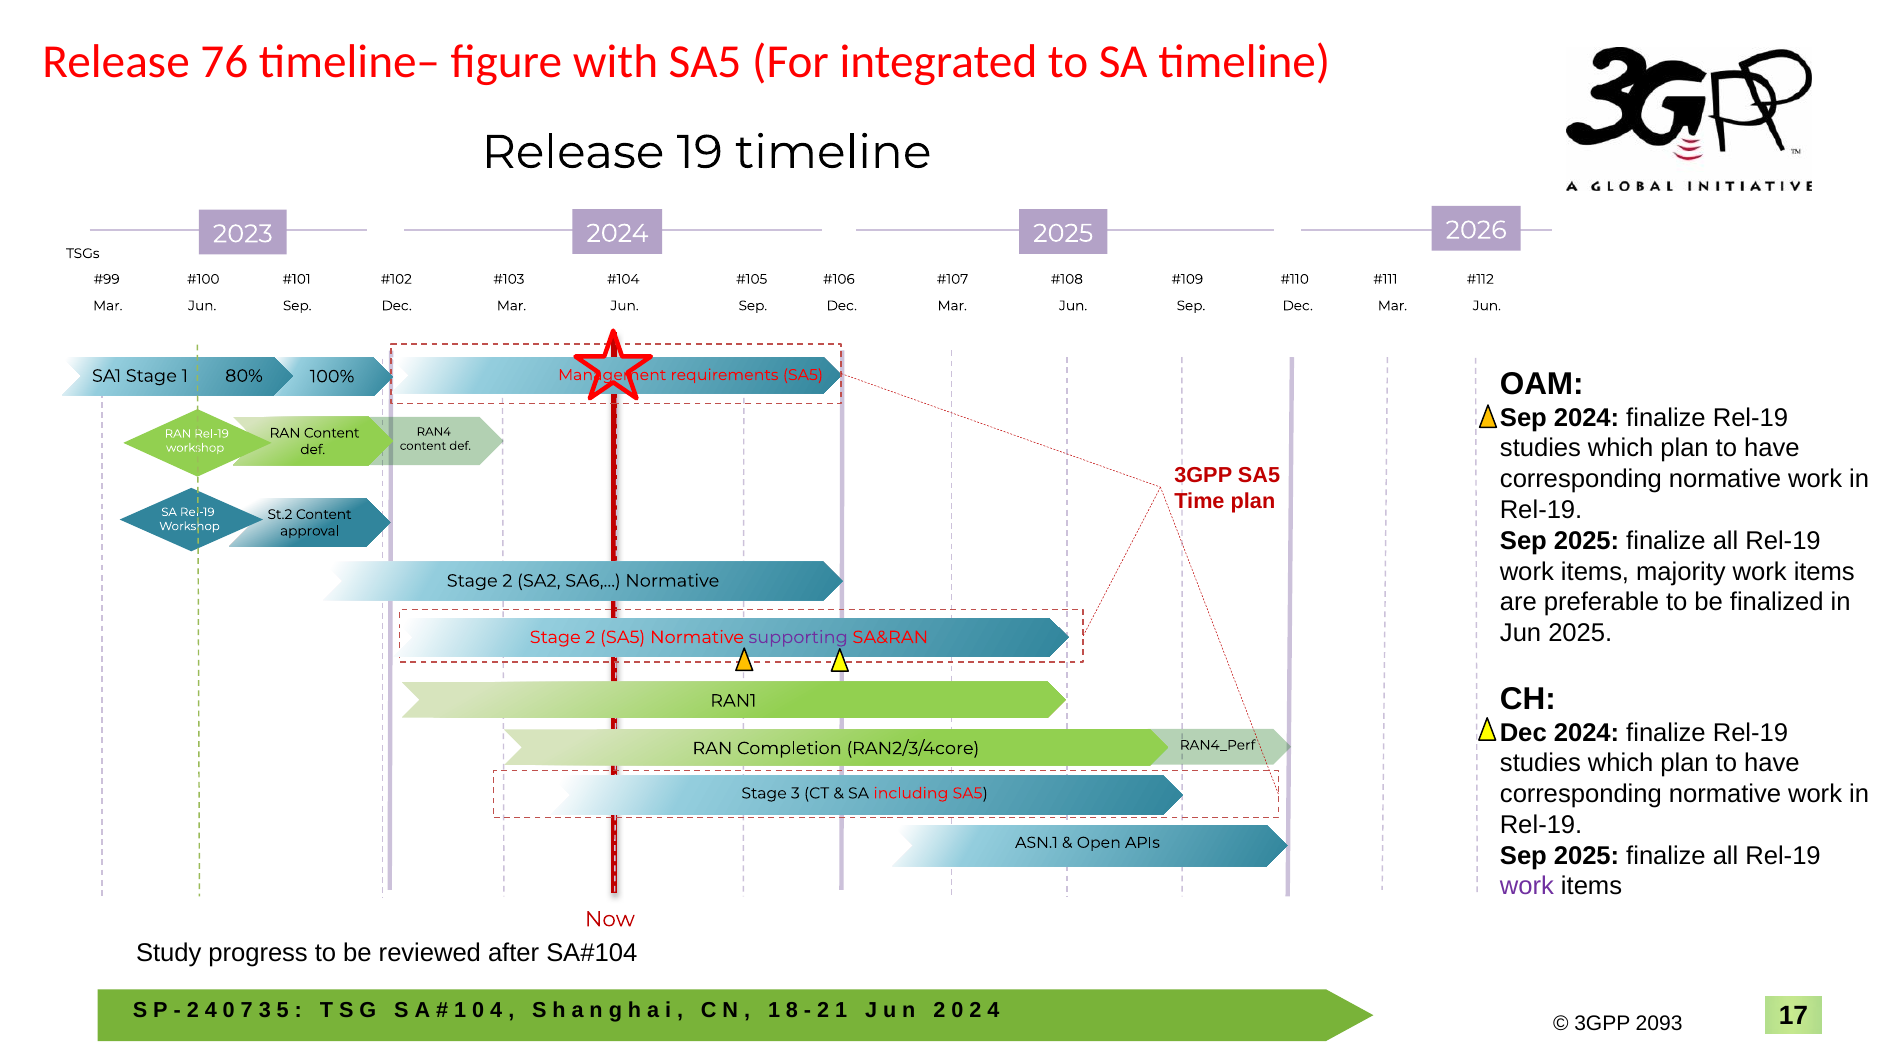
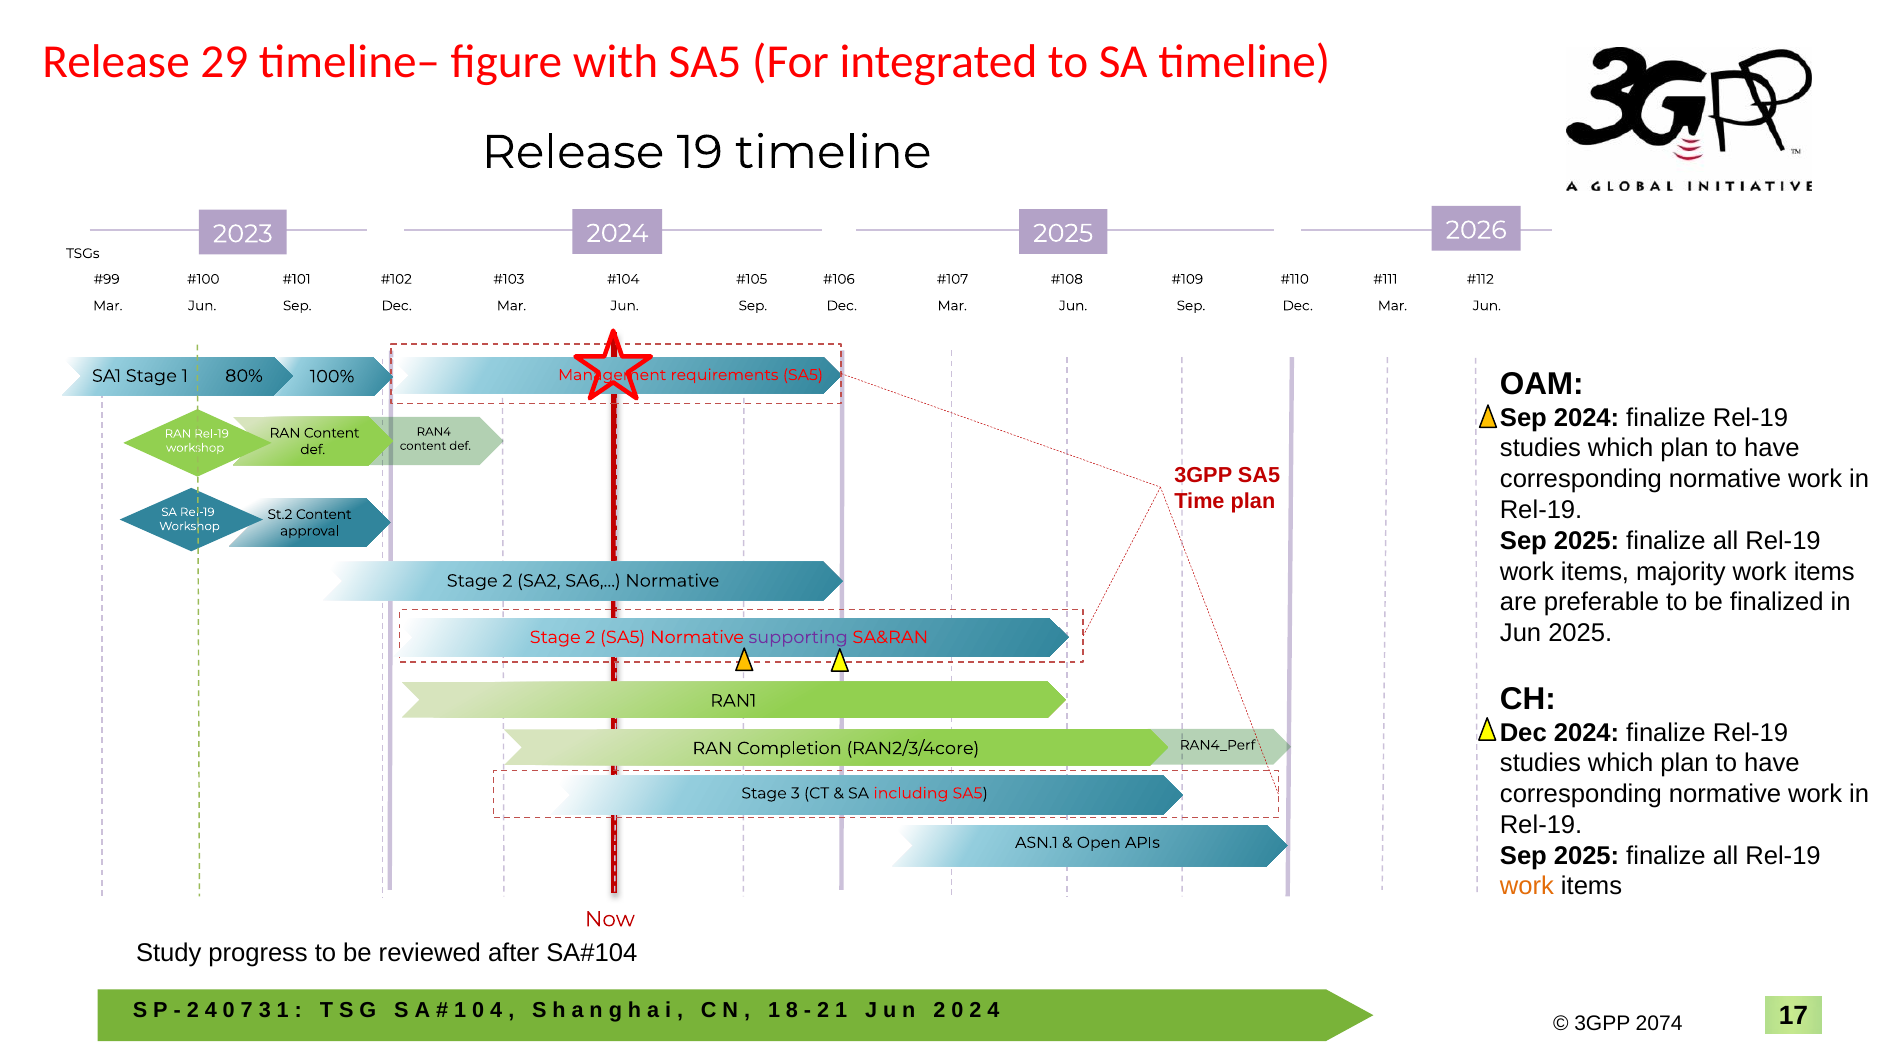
76: 76 -> 29 (224, 61)
work colour: purple -> orange (1527, 886)
3 5: 5 -> 1 (283, 1010)
2093: 2093 -> 2074 (1659, 1023)
